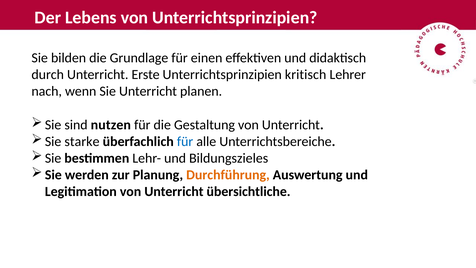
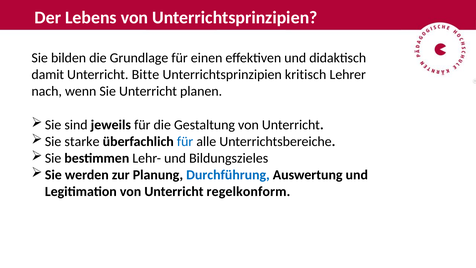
durch: durch -> damit (48, 75)
Erste: Erste -> Bitte (145, 75)
nutzen: nutzen -> jeweils (111, 125)
Durchführung colour: orange -> blue (228, 175)
übersichtliche: übersichtliche -> regelkonform (248, 191)
